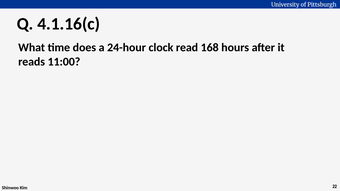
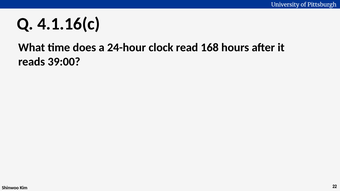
11:00: 11:00 -> 39:00 (64, 62)
